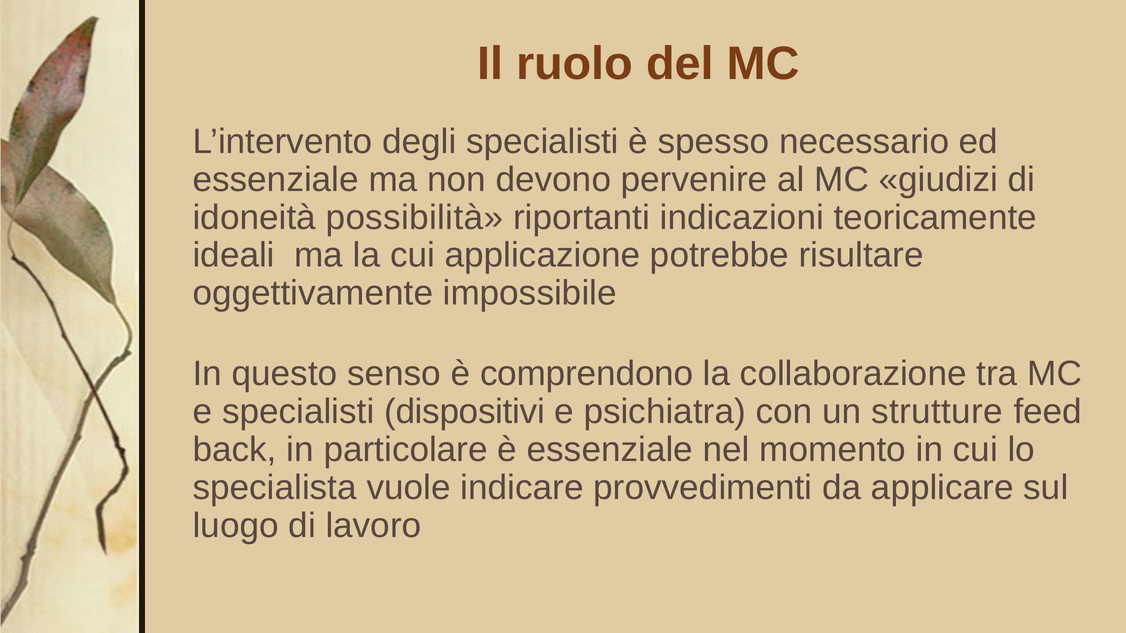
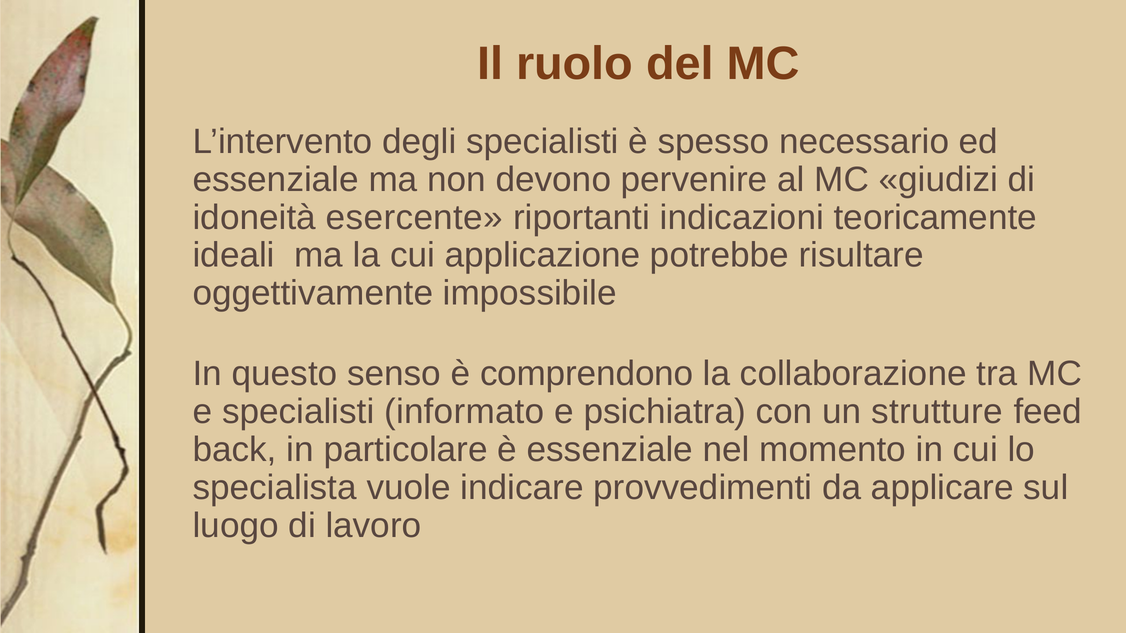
possibilità: possibilità -> esercente (414, 218)
dispositivi: dispositivi -> informato (464, 412)
